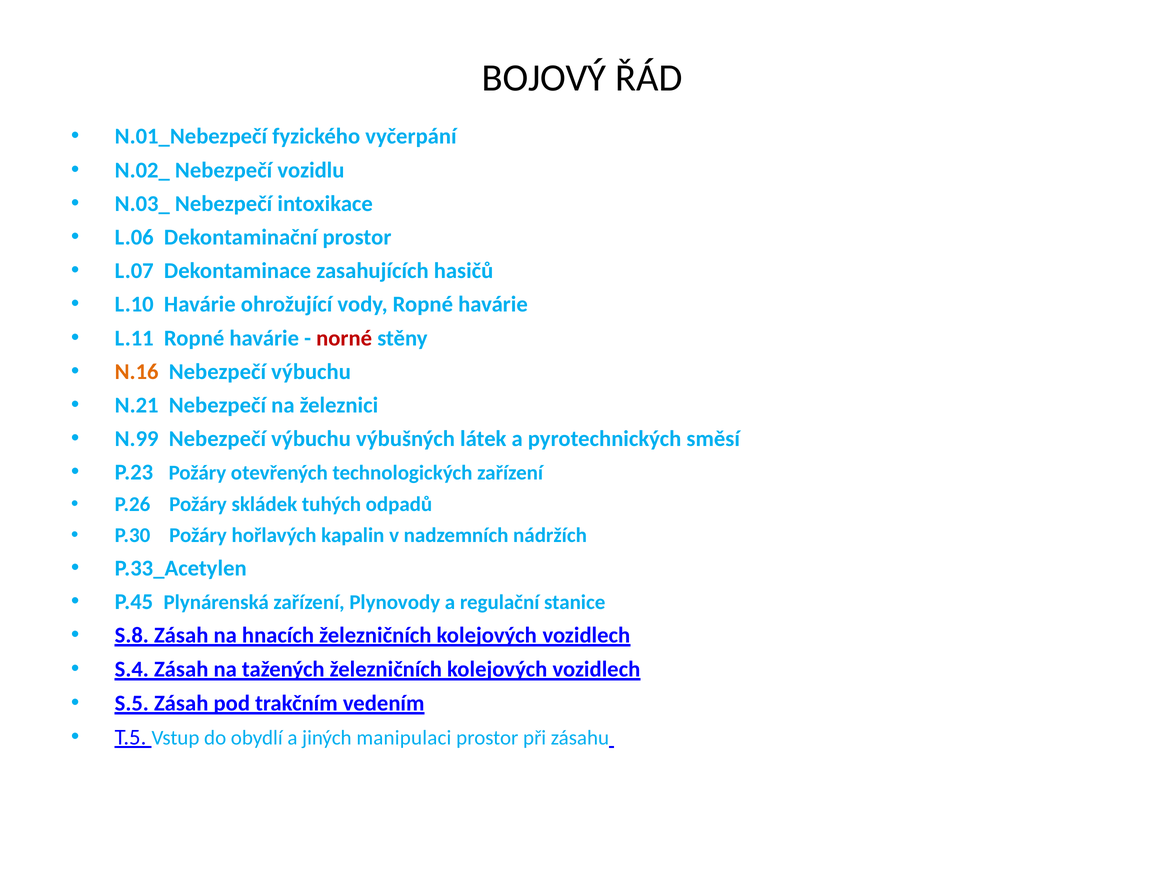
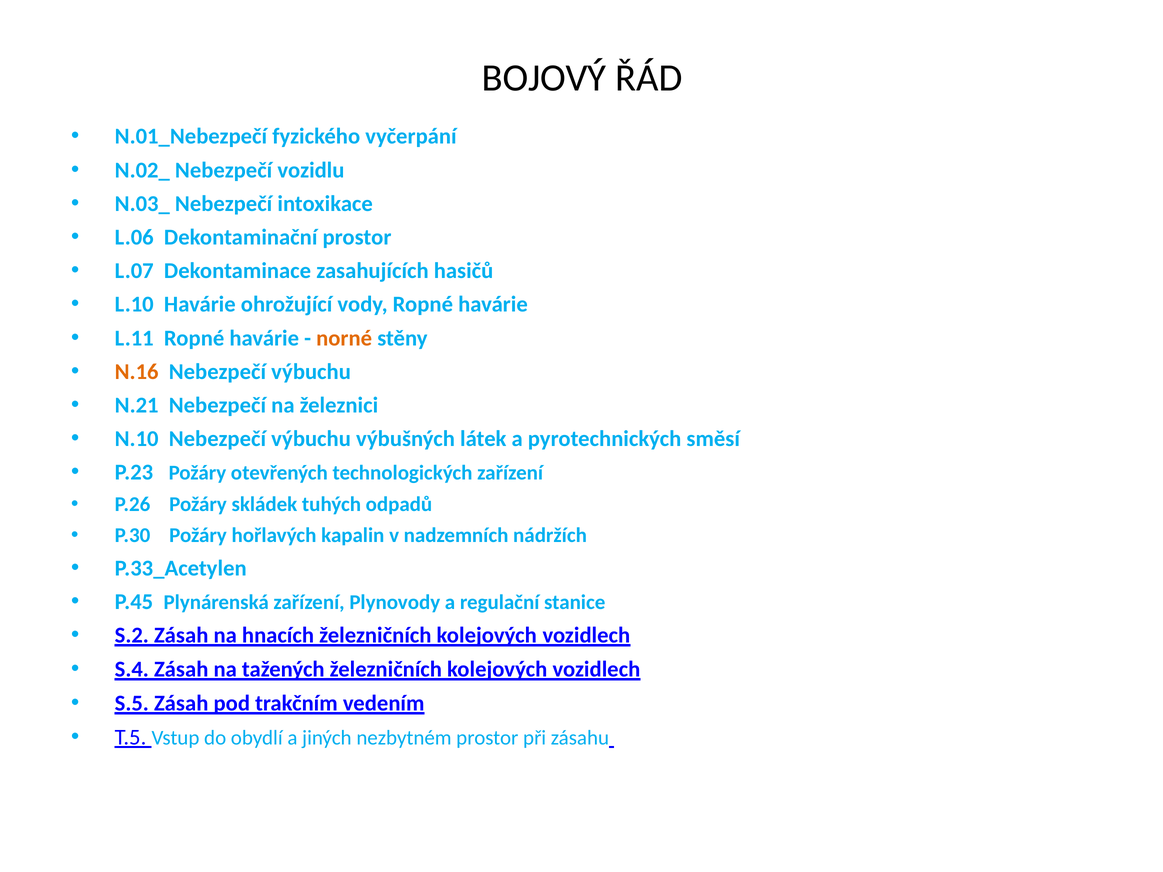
norné colour: red -> orange (344, 338)
N.99: N.99 -> N.10 (137, 439)
S.8: S.8 -> S.2 (132, 636)
manipulaci: manipulaci -> nezbytném (404, 738)
